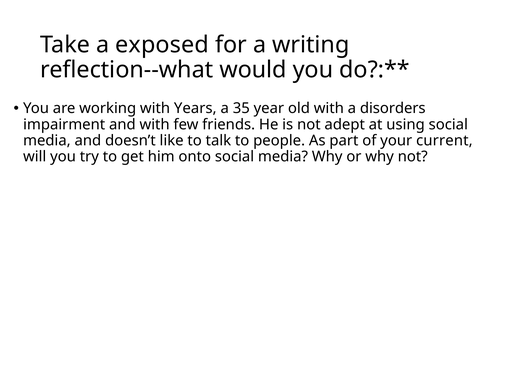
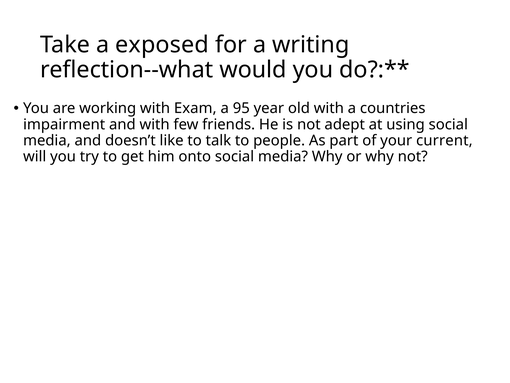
Years: Years -> Exam (195, 108)
35: 35 -> 95 (241, 108)
disorders: disorders -> countries (393, 108)
